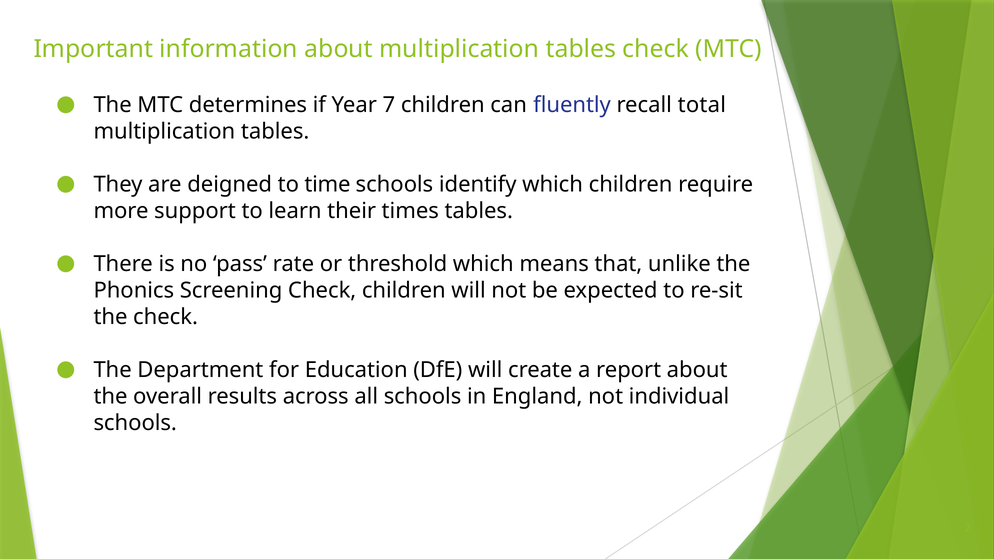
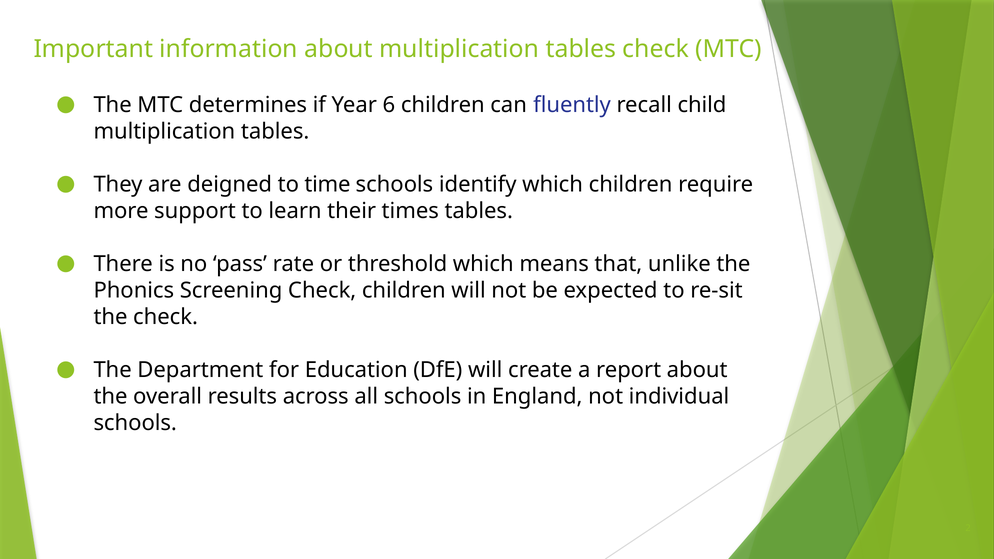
7: 7 -> 6 (389, 105)
total: total -> child (702, 105)
